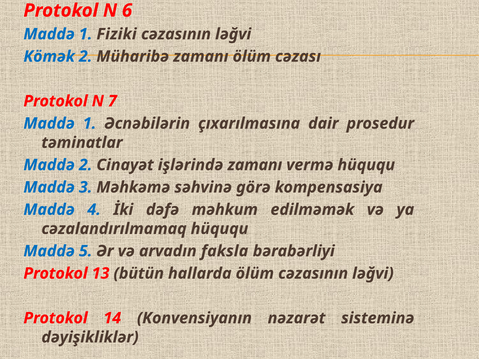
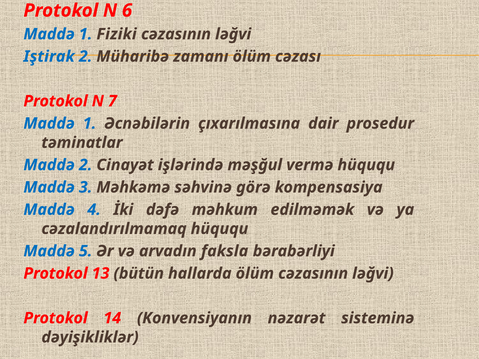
Kömək: Kömək -> Iştirak (49, 56)
işlərində zamanı: zamanı -> məşğul (255, 165)
